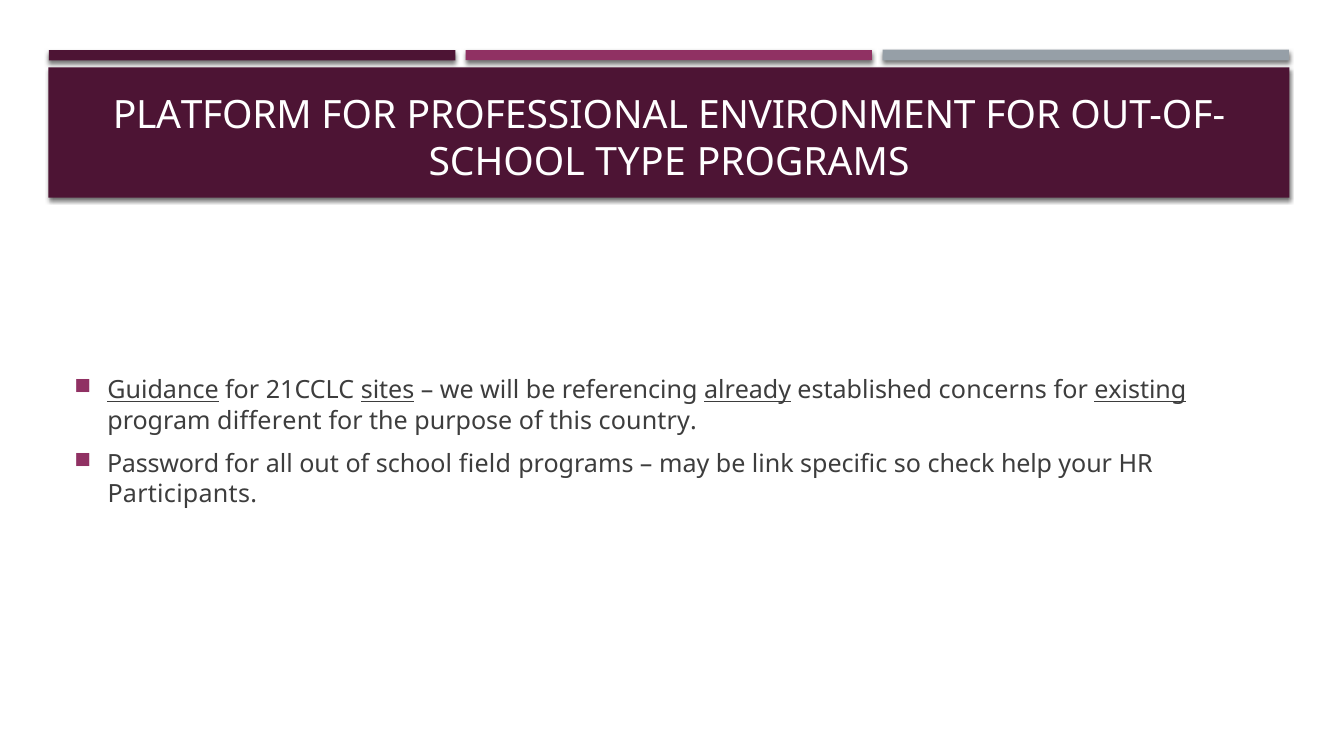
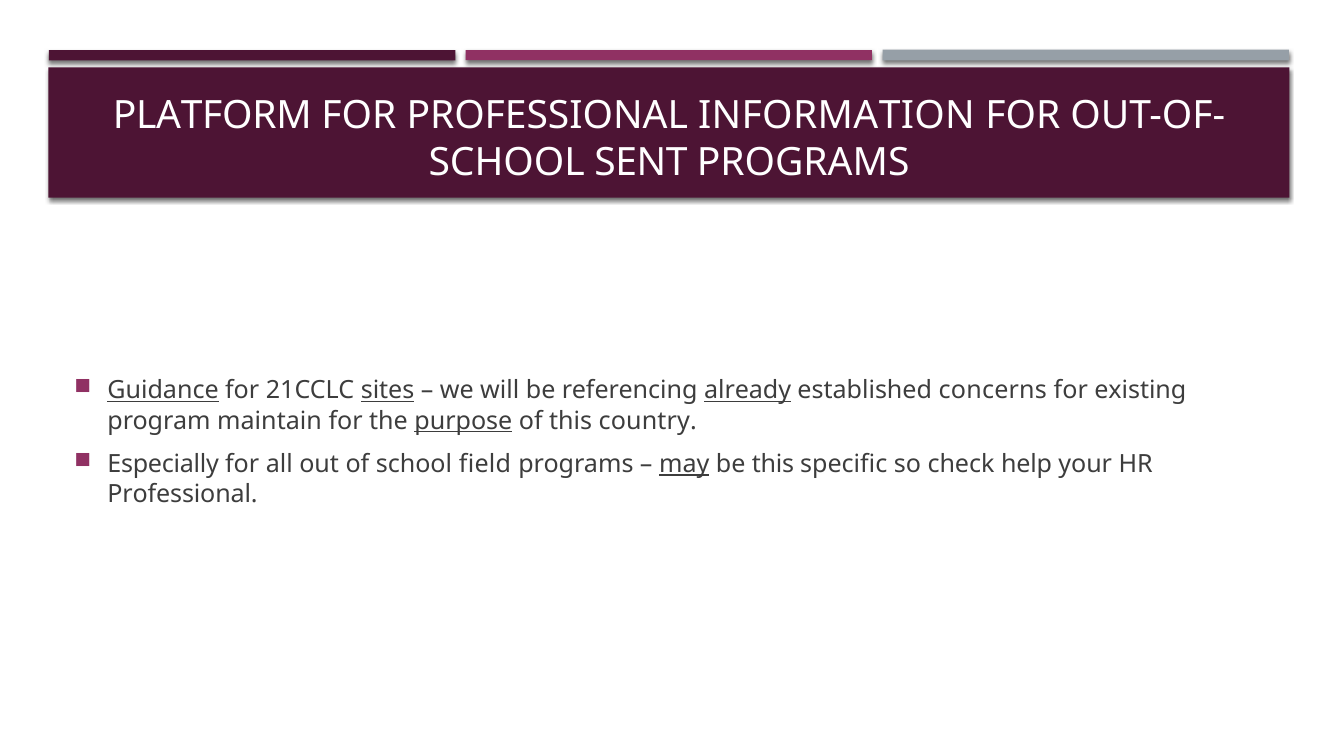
ENVIRONMENT: ENVIRONMENT -> INFORMATION (836, 116)
TYPE: TYPE -> SENT (641, 163)
existing underline: present -> none (1140, 391)
different: different -> maintain (270, 421)
purpose underline: none -> present (463, 421)
Password: Password -> Especially (163, 465)
may underline: none -> present (684, 465)
be link: link -> this (773, 465)
Participants: Participants -> Professional (183, 495)
